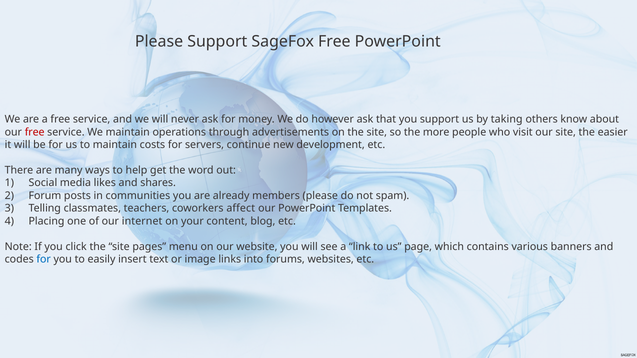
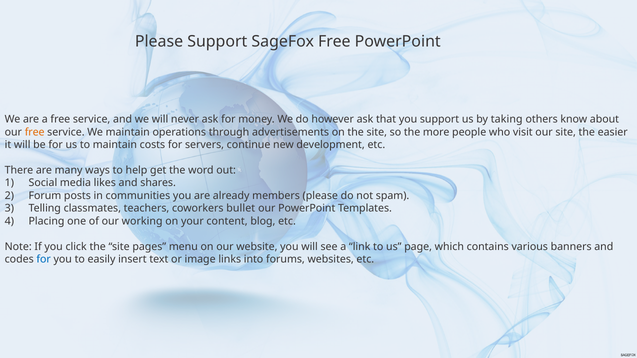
free colour: red -> orange (35, 132)
affect: affect -> bullet (241, 209)
internet: internet -> working (142, 221)
